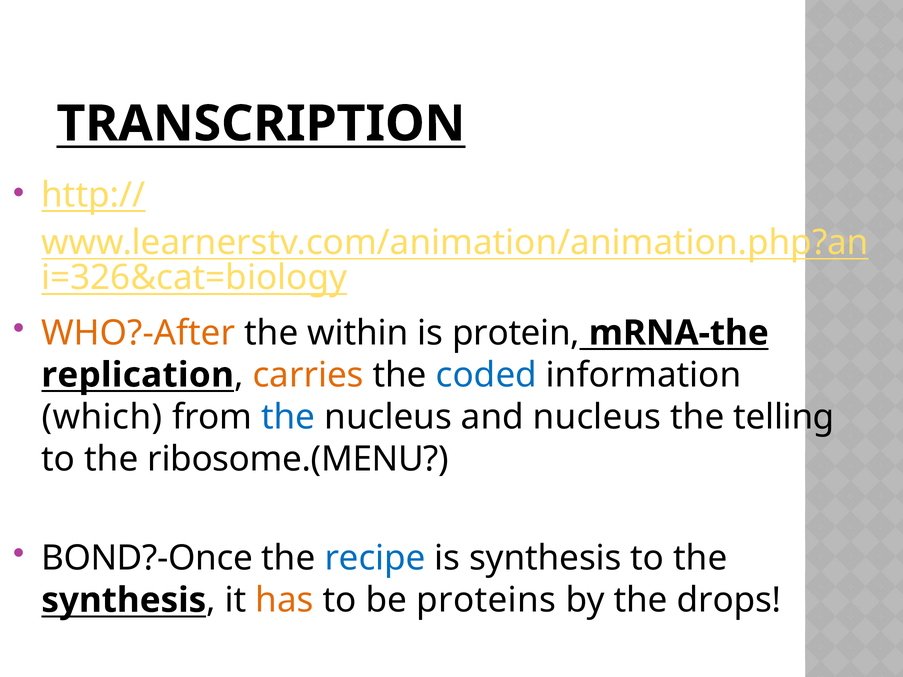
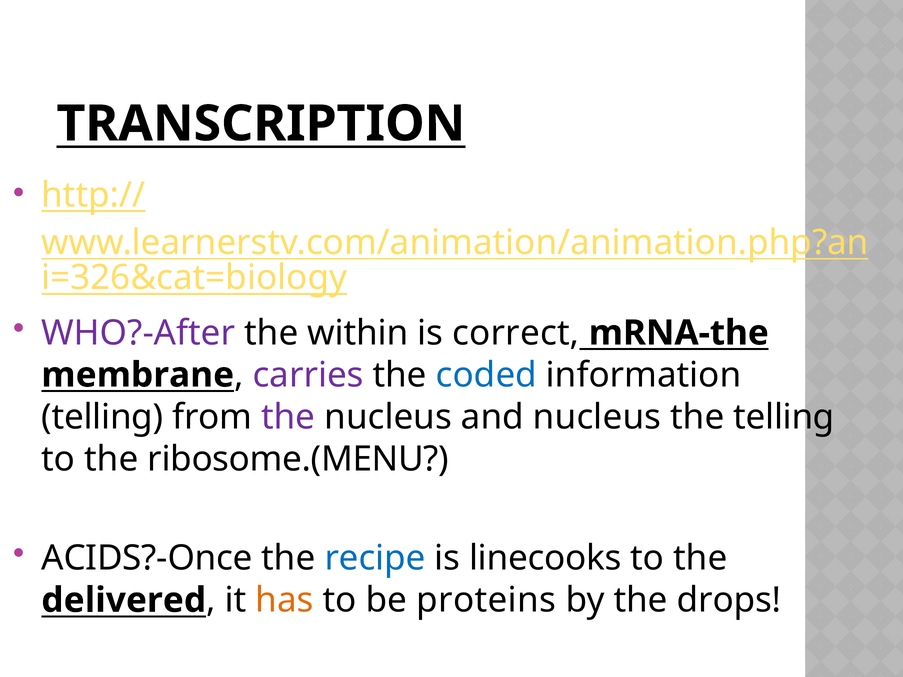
WHO?-After colour: orange -> purple (138, 333)
protein: protein -> correct (516, 333)
replication: replication -> membrane (138, 375)
carries colour: orange -> purple (308, 375)
which: which -> telling (102, 417)
the colour: blue -> purple (288, 417)
BOND?-Once: BOND?-Once -> ACIDS?-Once (147, 558)
is synthesis: synthesis -> linecooks (545, 558)
synthesis: synthesis -> delivered (124, 600)
